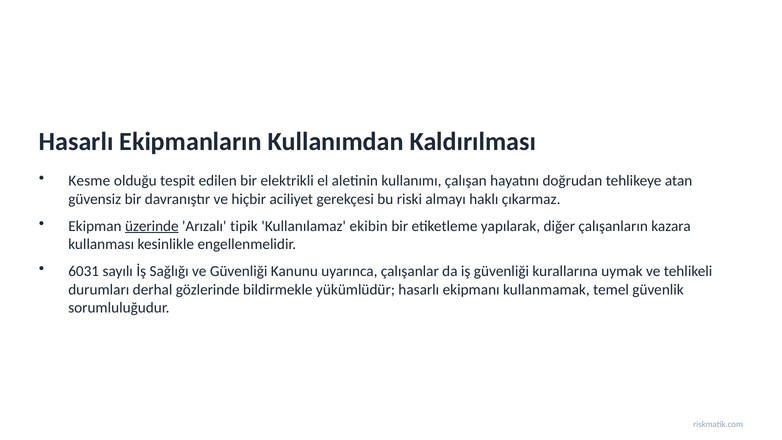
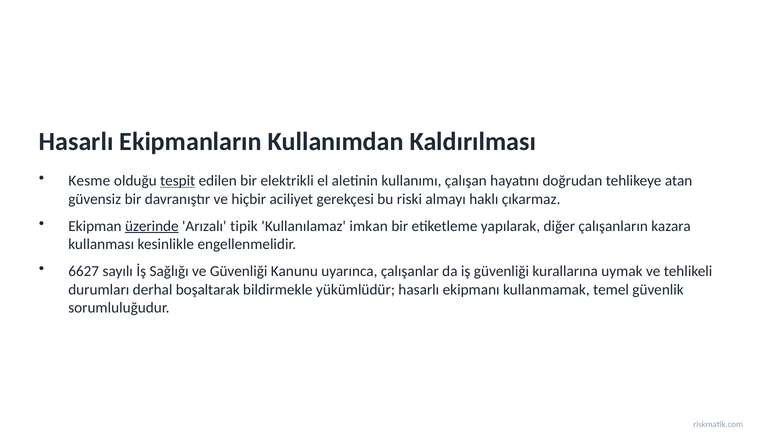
tespit underline: none -> present (178, 181)
ekibin: ekibin -> imkan (369, 226)
6031: 6031 -> 6627 (84, 271)
gözlerinde: gözlerinde -> boşaltarak (208, 289)
